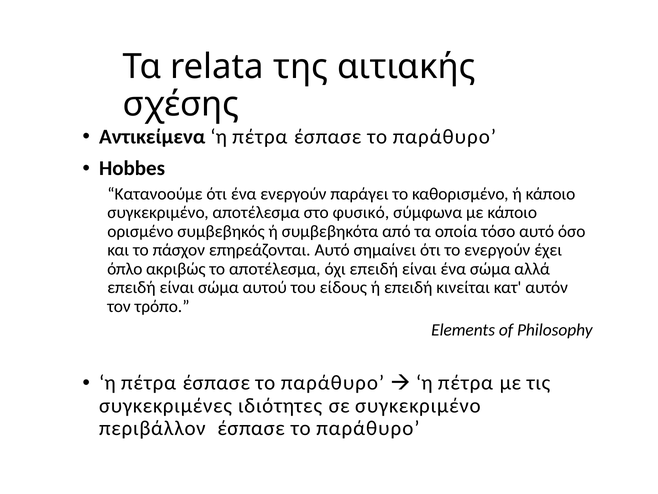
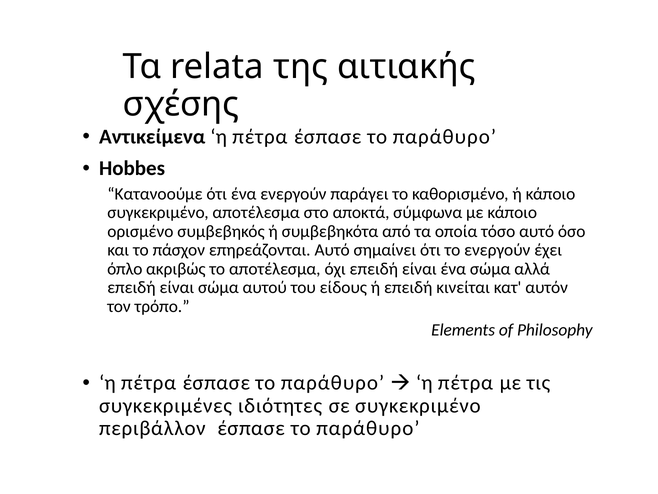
φυσικό: φυσικό -> αποκτά (361, 212)
